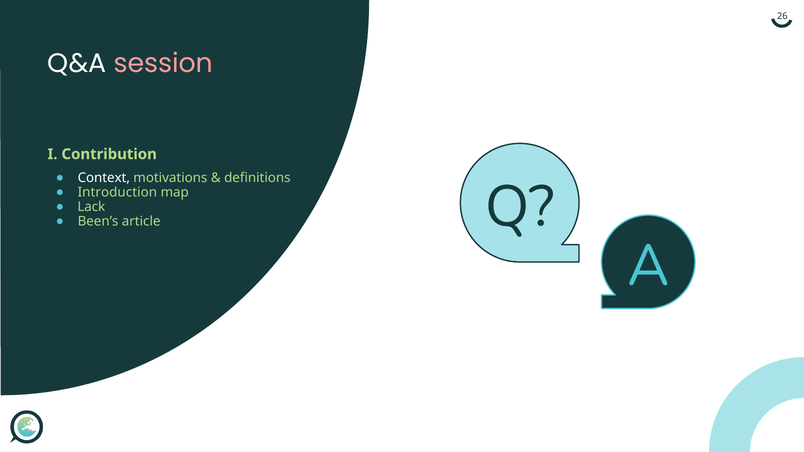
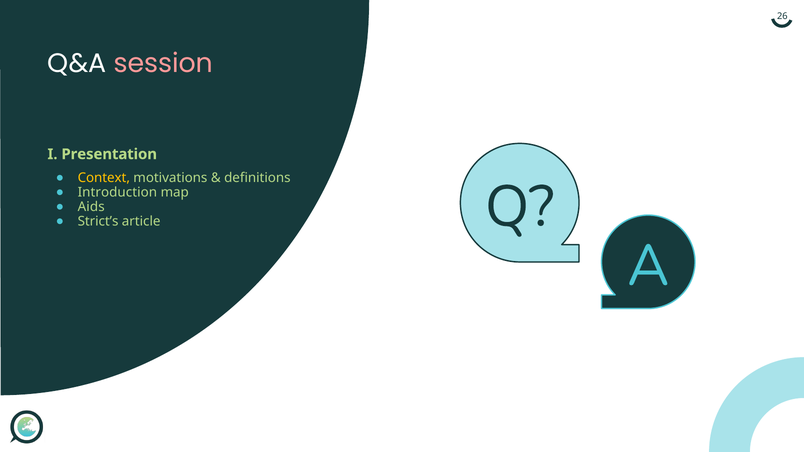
Contribution: Contribution -> Presentation (109, 154)
Context colour: white -> yellow (104, 178)
Lack: Lack -> Aids (91, 207)
Been’s: Been’s -> Strict’s (98, 221)
